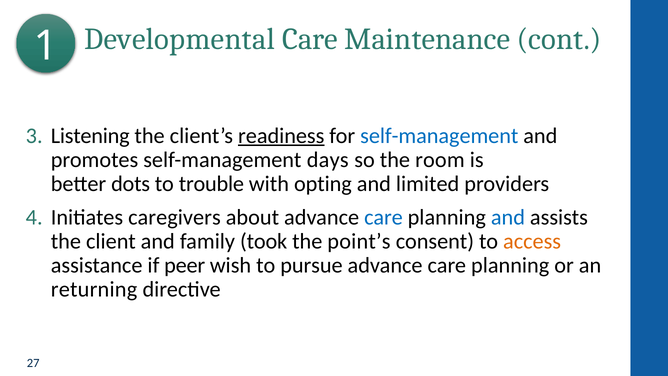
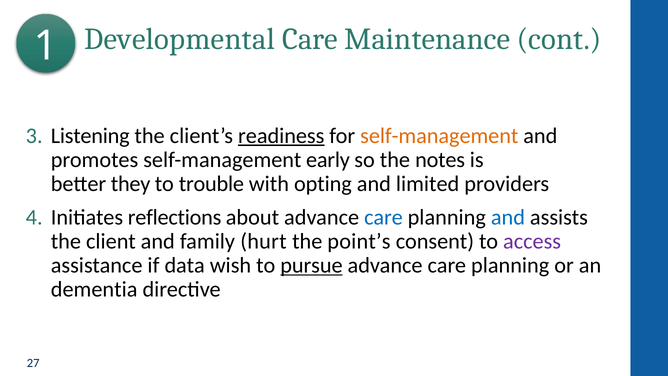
self-management colour: blue -> orange (439, 136)
days: days -> early (328, 160)
room: room -> notes (440, 160)
dots: dots -> they (131, 184)
caregivers: caregivers -> reflections (175, 217)
took: took -> hurt (263, 241)
access colour: orange -> purple (532, 241)
peer: peer -> data (185, 265)
pursue underline: none -> present (311, 265)
returning: returning -> dementia (94, 289)
